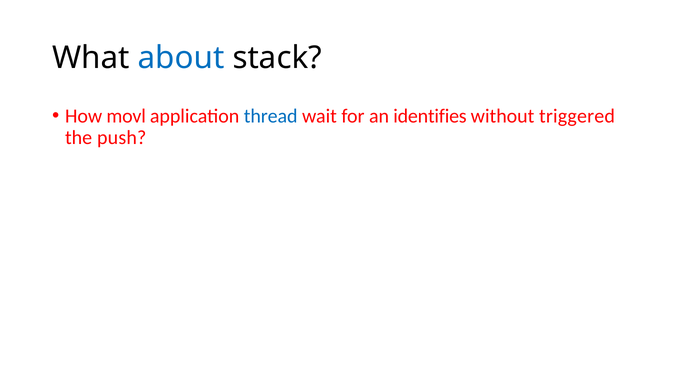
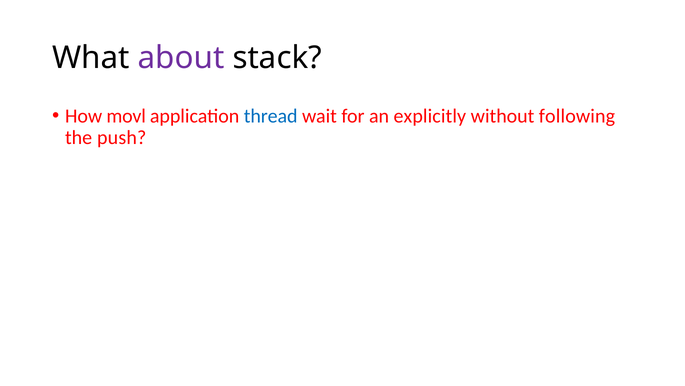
about colour: blue -> purple (181, 58)
identifies: identifies -> explicitly (430, 116)
triggered: triggered -> following (577, 116)
